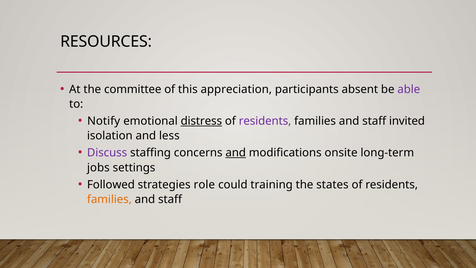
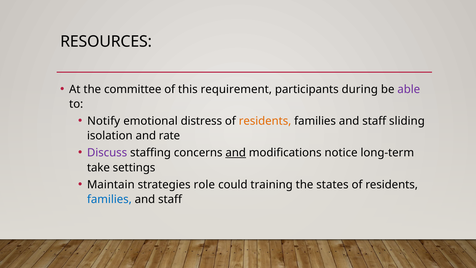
appreciation: appreciation -> requirement (236, 89)
absent: absent -> during (360, 89)
distress underline: present -> none (201, 121)
residents colour: purple -> orange (265, 121)
invited: invited -> sliding (407, 121)
less: less -> rate (169, 136)
onsite: onsite -> notice (341, 153)
jobs: jobs -> take (98, 167)
Followed: Followed -> Maintain (111, 184)
families colour: orange -> blue (109, 199)
